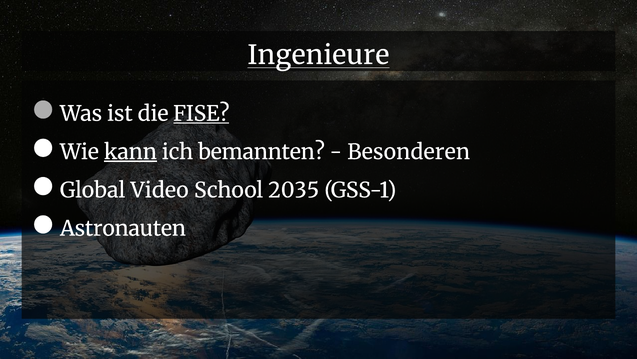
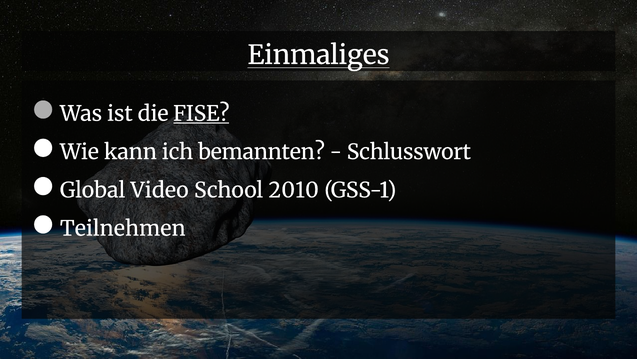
Ingenieure: Ingenieure -> Einmaliges (319, 55)
kann underline: present -> none (130, 152)
Besonderen: Besonderen -> Schlusswort (409, 152)
2035: 2035 -> 2010 (294, 190)
Astronauten: Astronauten -> Teilnehmen (123, 228)
